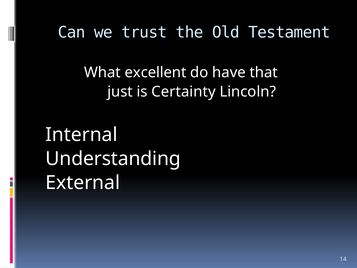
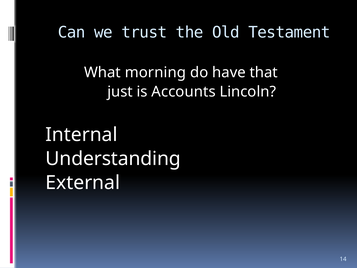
excellent: excellent -> morning (155, 72)
Certainty: Certainty -> Accounts (184, 92)
